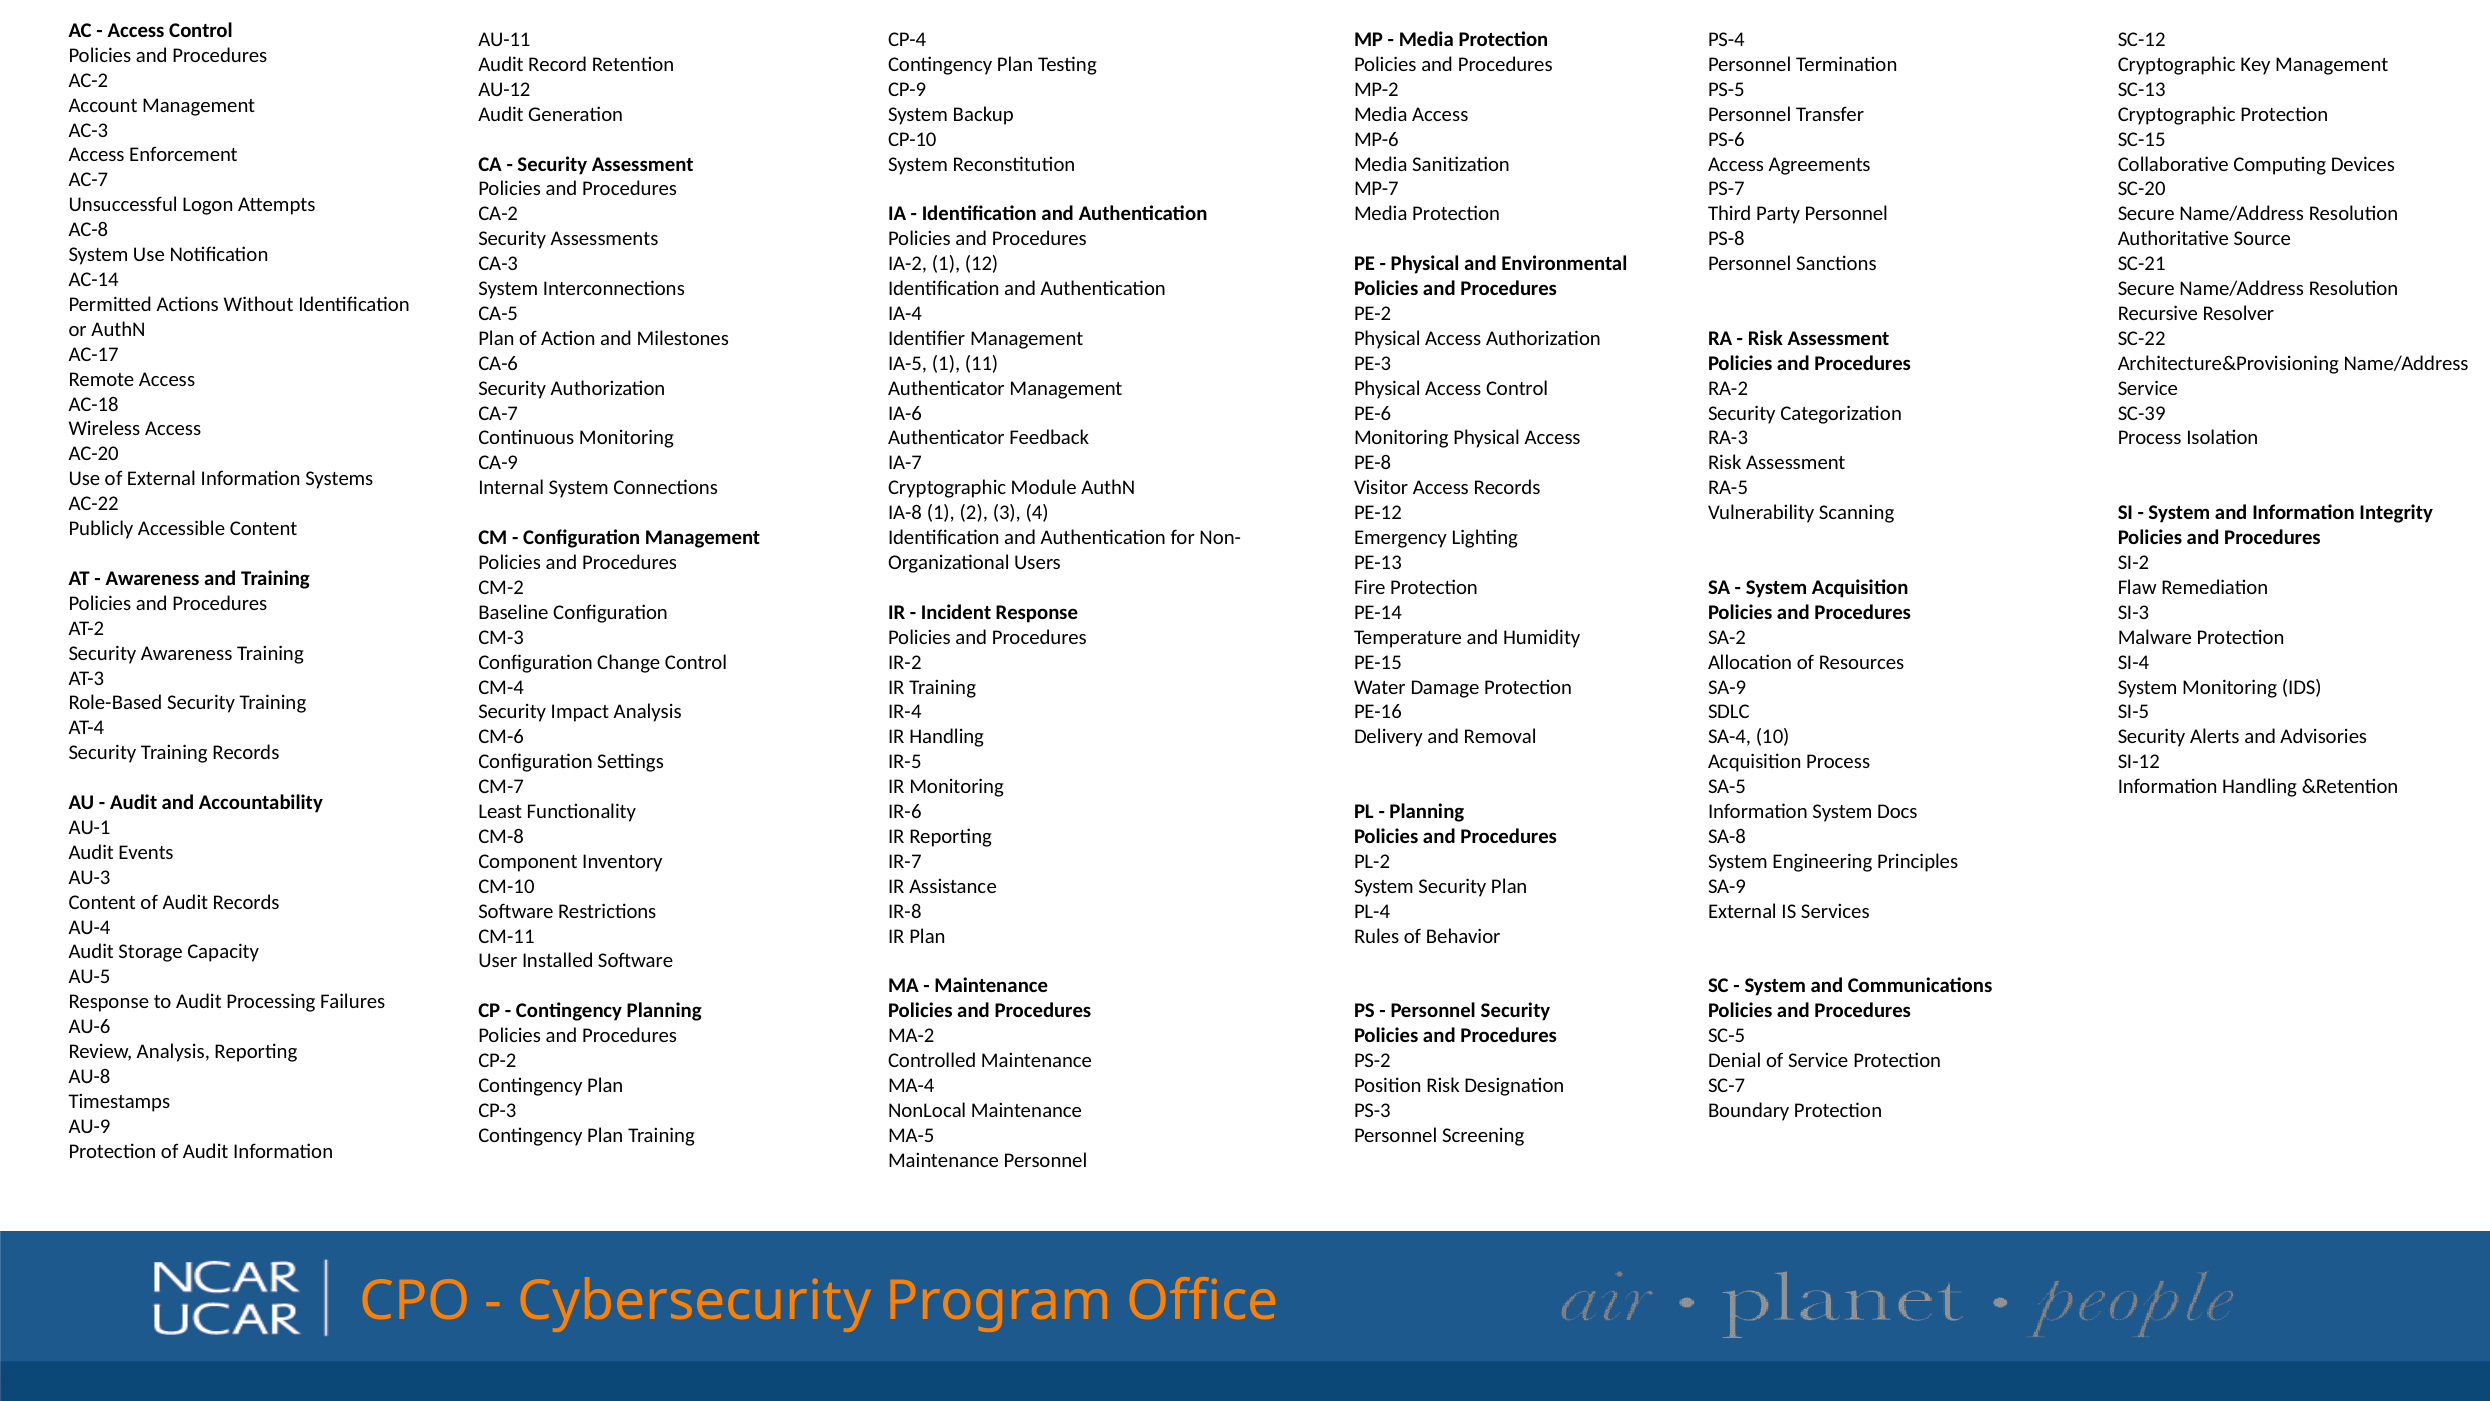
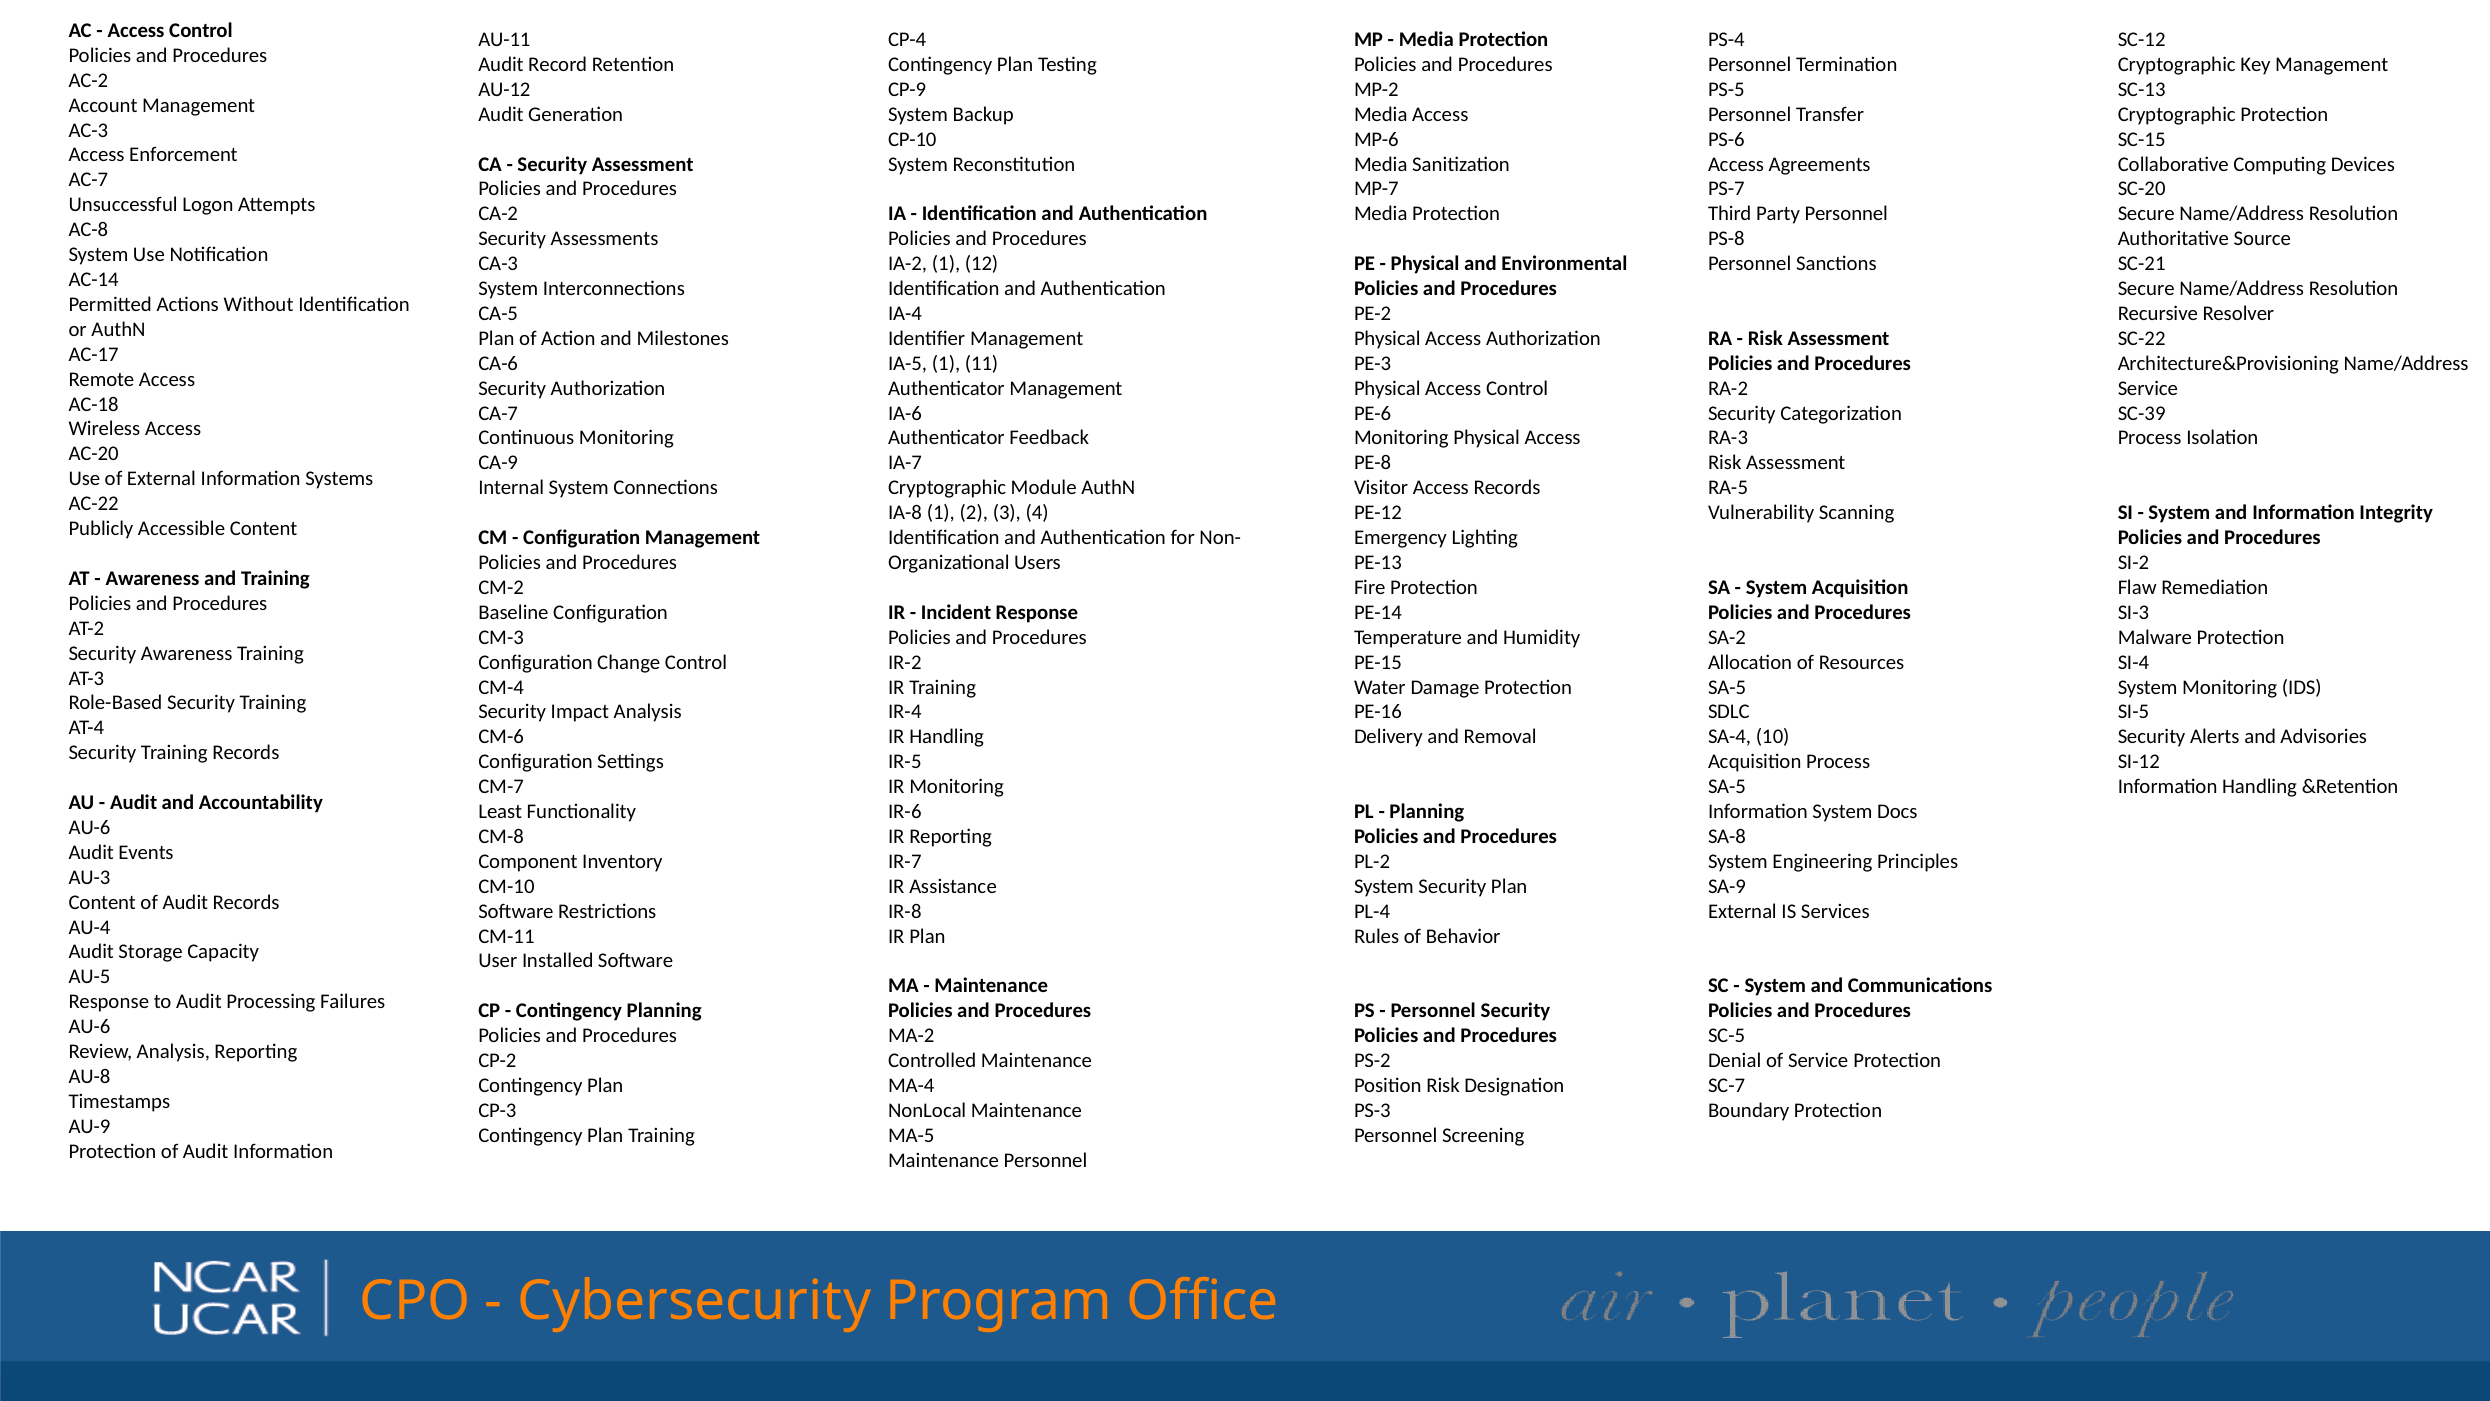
SA-9: SA-9 -> SA-5 (1727, 687)
AU-1: AU-1 -> AU-6 (90, 827)
